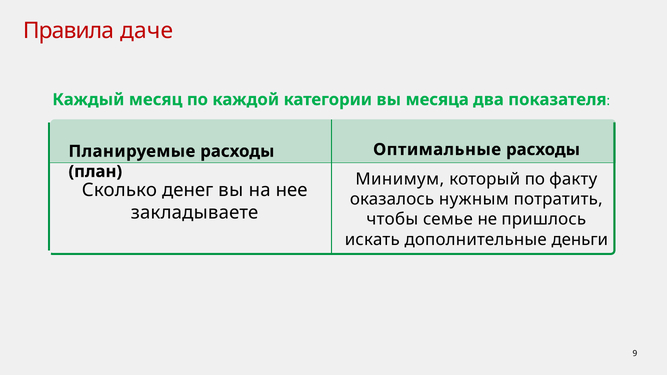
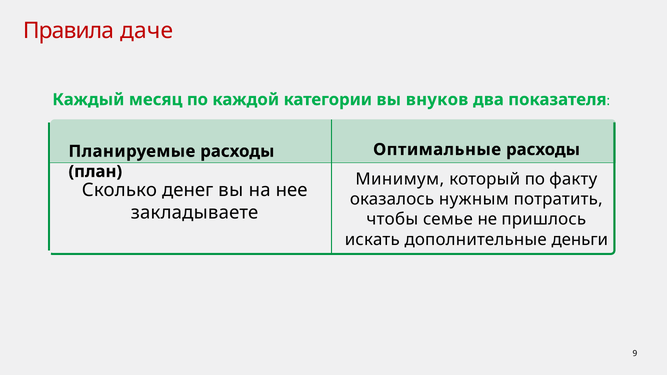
месяца: месяца -> внуков (437, 100)
